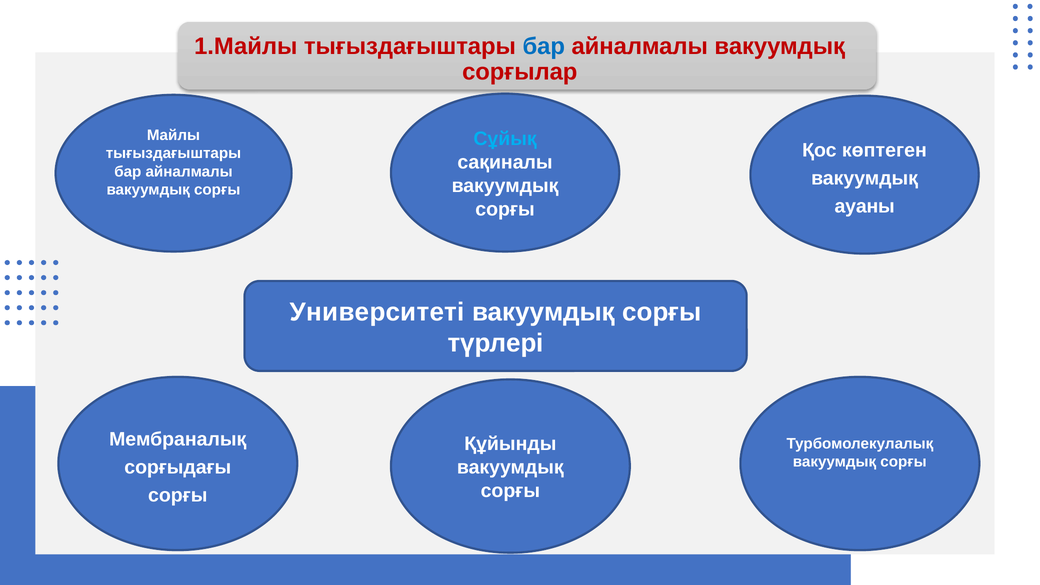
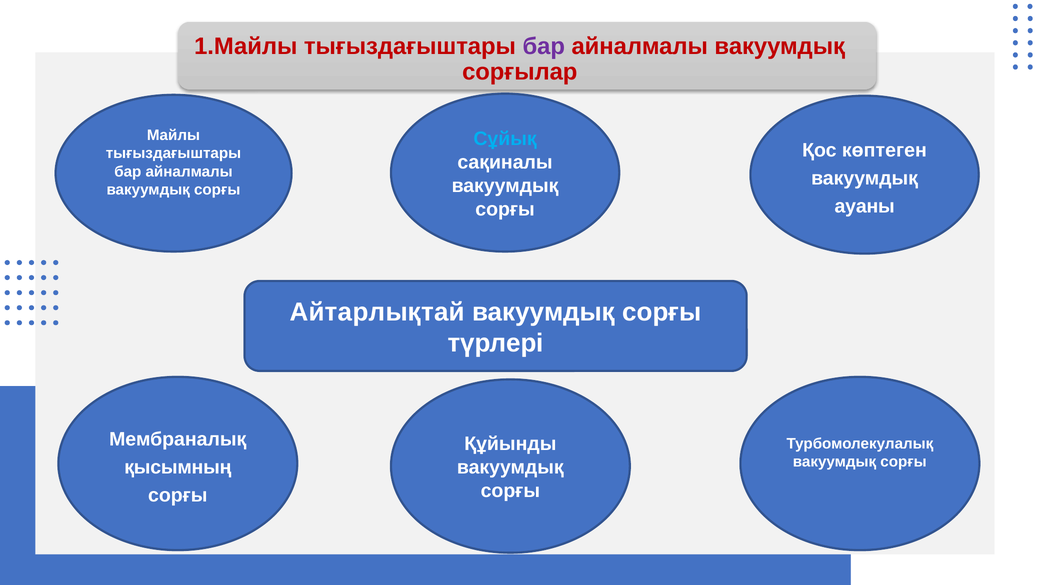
бар colour: blue -> purple (544, 46)
Университеті: Университеті -> Айтарлықтай (377, 312)
сорғыдағы: сорғыдағы -> қысымның (178, 467)
